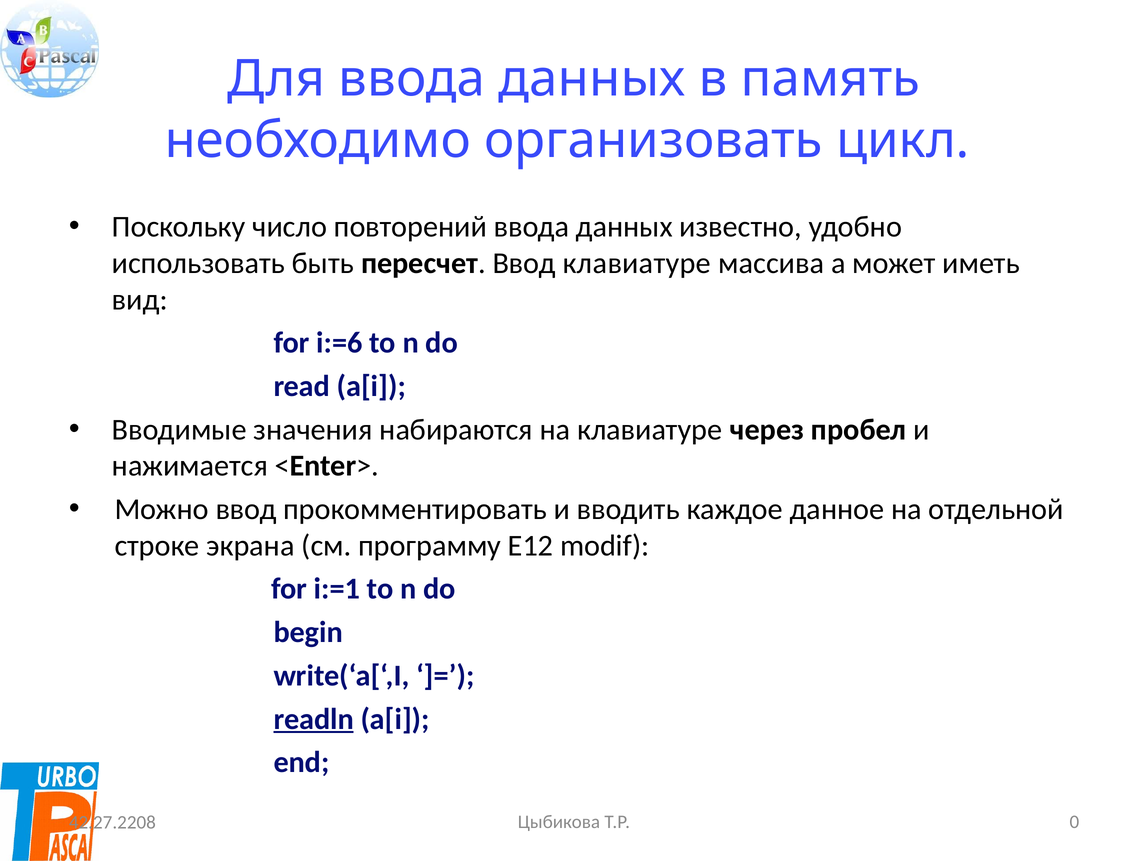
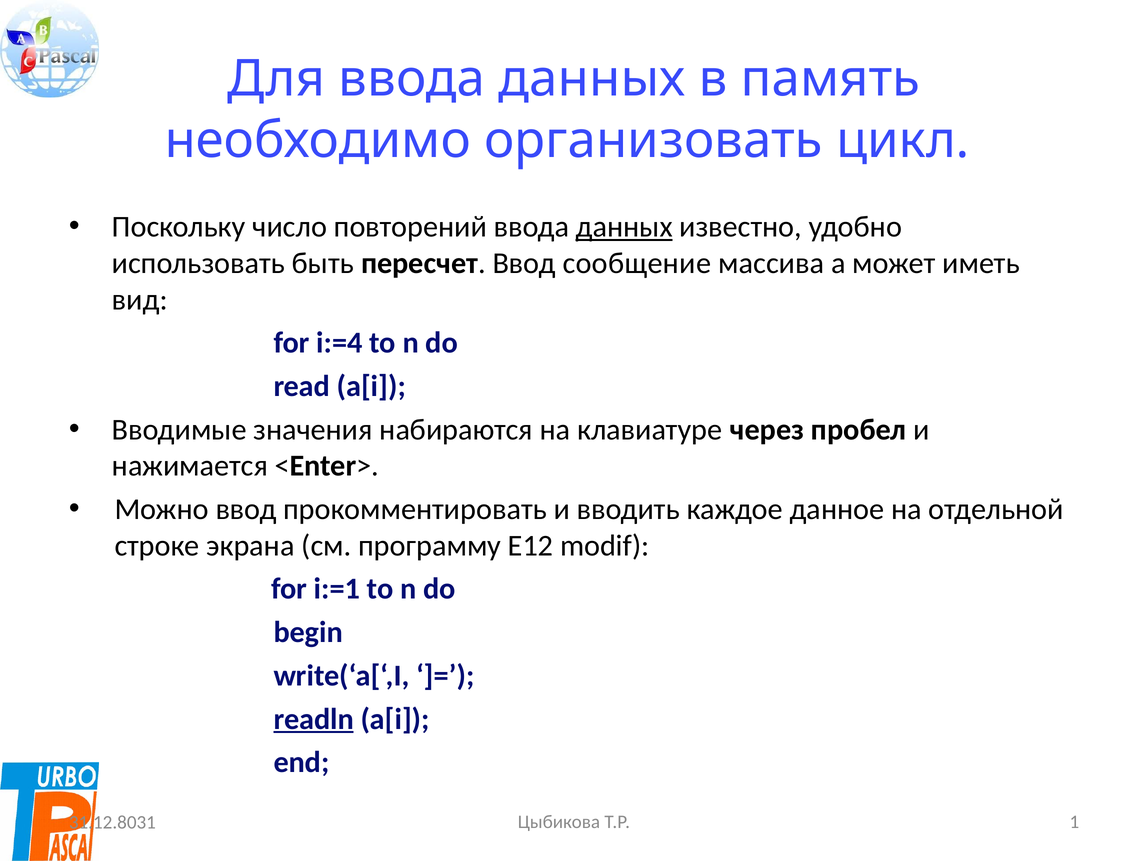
данных underline: none -> present (624, 227)
Ввод клавиатуре: клавиатуре -> сообщение (637, 263)
i:=6: i:=6 -> i:=4 (339, 343)
0: 0 -> 1 (1074, 822)
42.27.2208: 42.27.2208 -> 31.12.8031 (112, 822)
